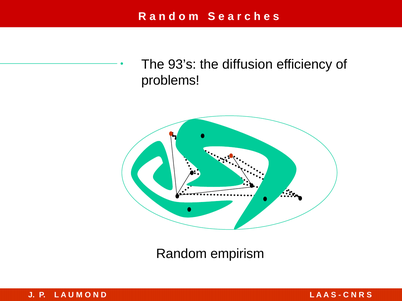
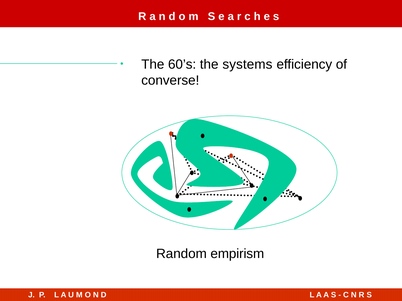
93’s: 93’s -> 60’s (182, 65)
diffusion: diffusion -> systems (247, 65)
problems: problems -> converse (170, 81)
